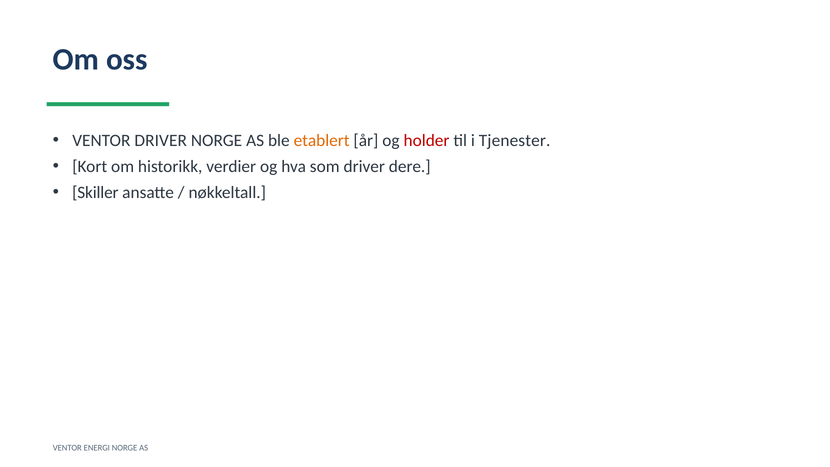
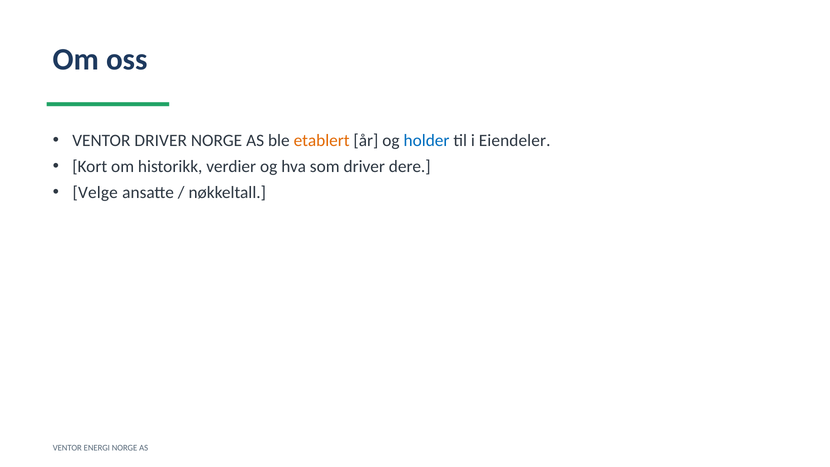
holder colour: red -> blue (427, 141)
Tjenester: Tjenester -> Eiendeler (515, 141)
Skiller: Skiller -> Velge (95, 192)
